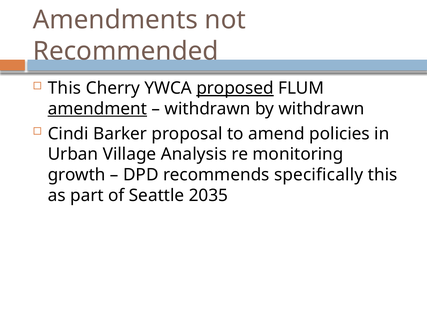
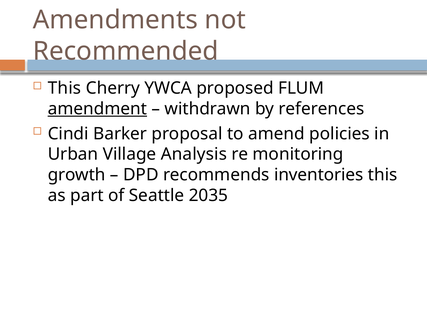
proposed underline: present -> none (235, 88)
by withdrawn: withdrawn -> references (321, 109)
specifically: specifically -> inventories (319, 175)
